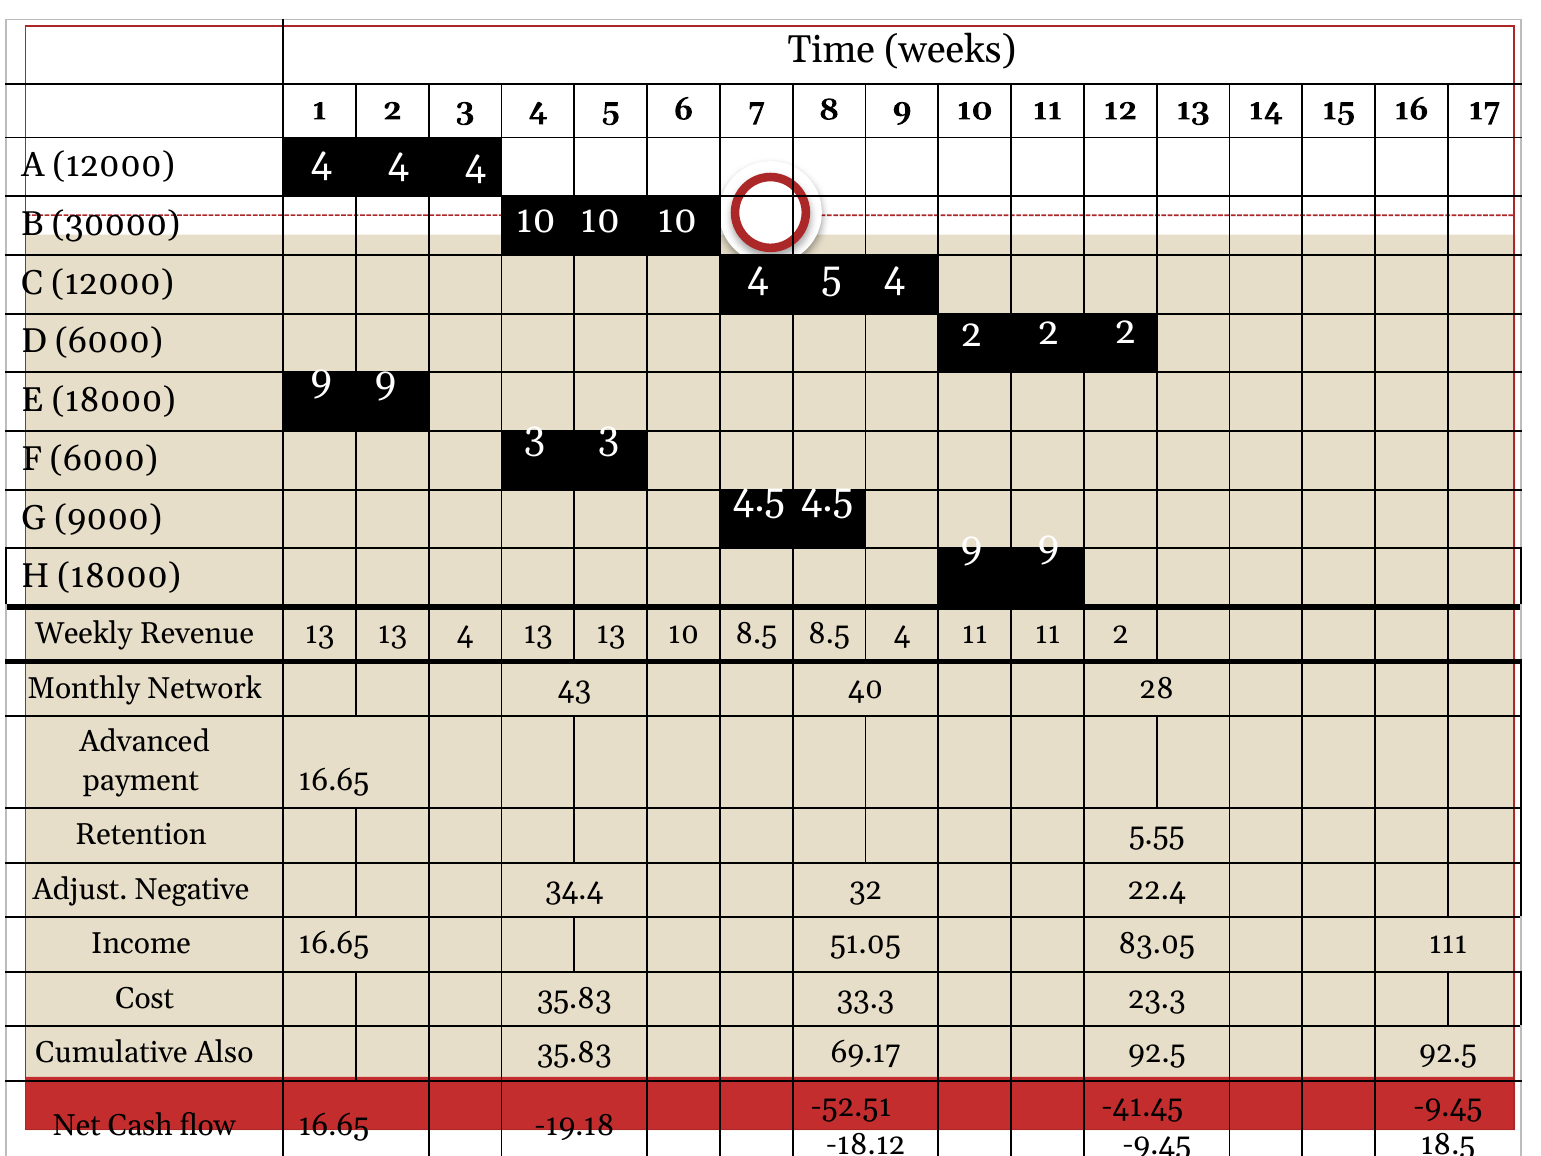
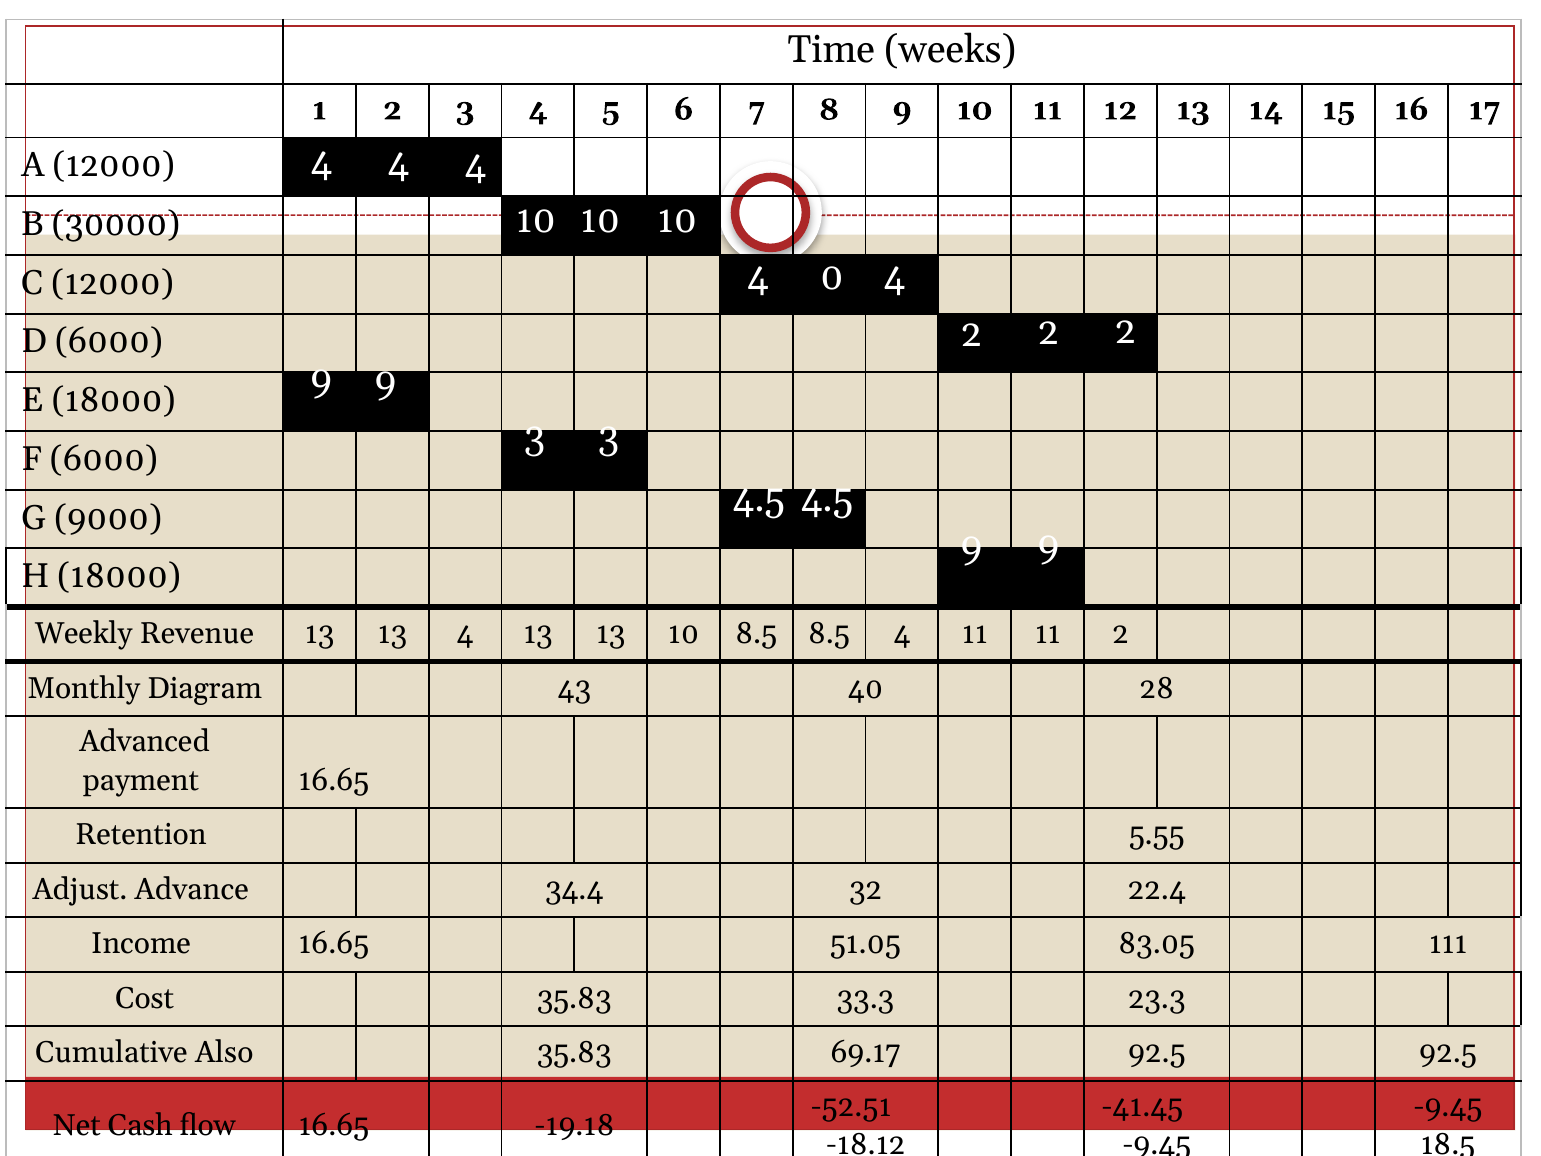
5: 5 -> 0 (832, 277)
Network: Network -> Diagram (205, 688)
Negative: Negative -> Advance (192, 889)
